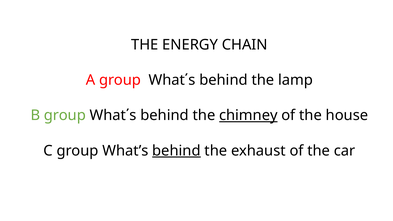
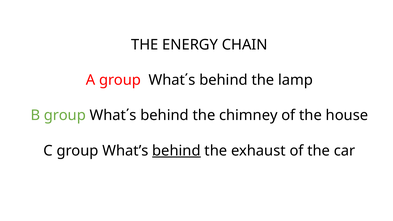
chimney underline: present -> none (248, 115)
